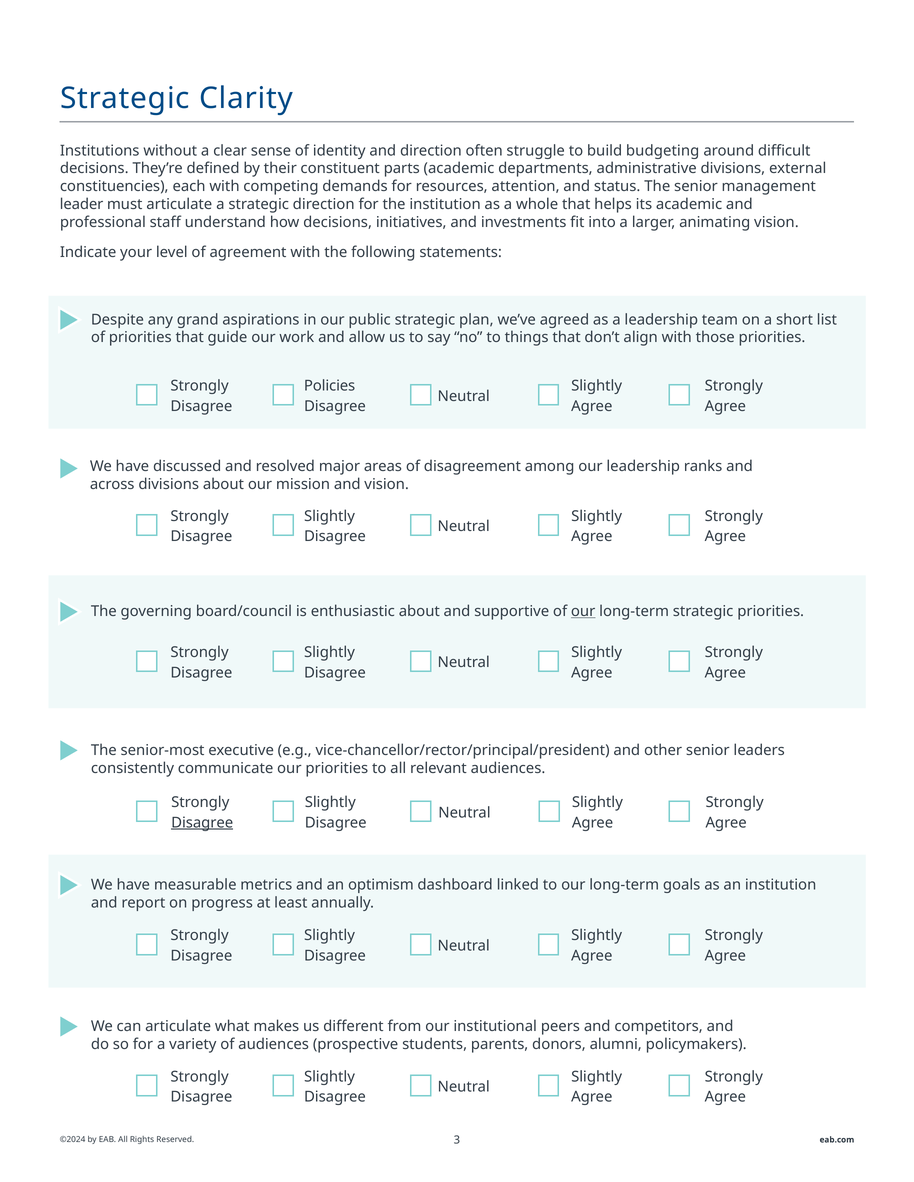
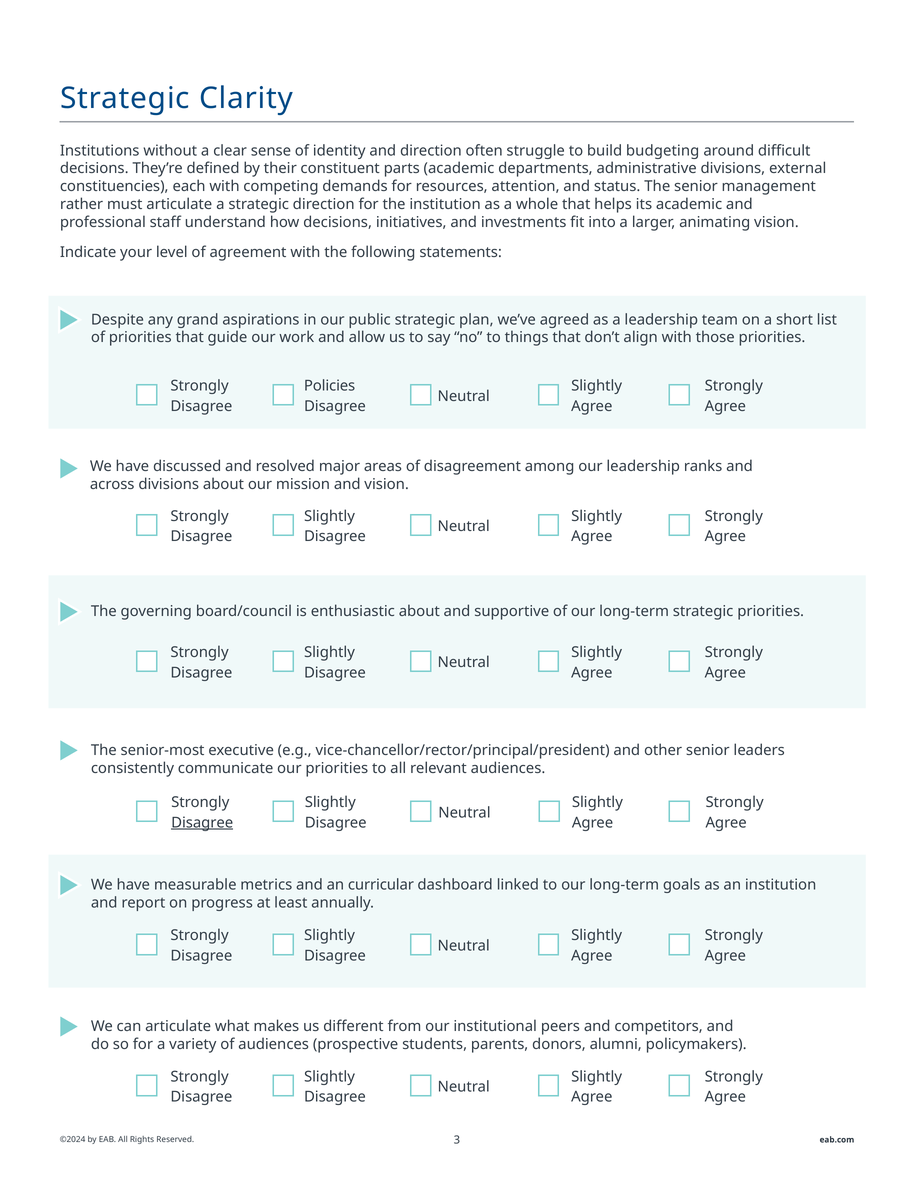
leader: leader -> rather (82, 205)
our underline: present -> none (583, 612)
optimism: optimism -> curricular (381, 886)
